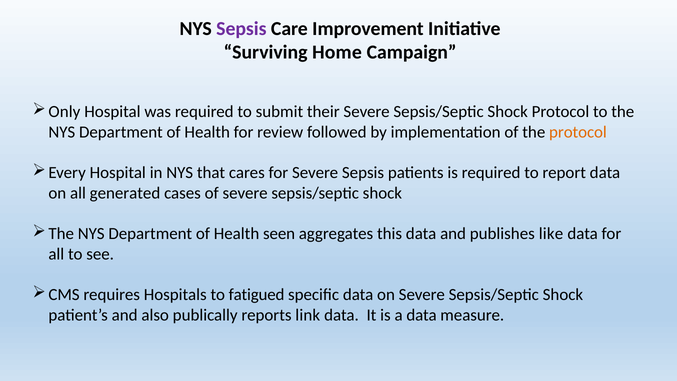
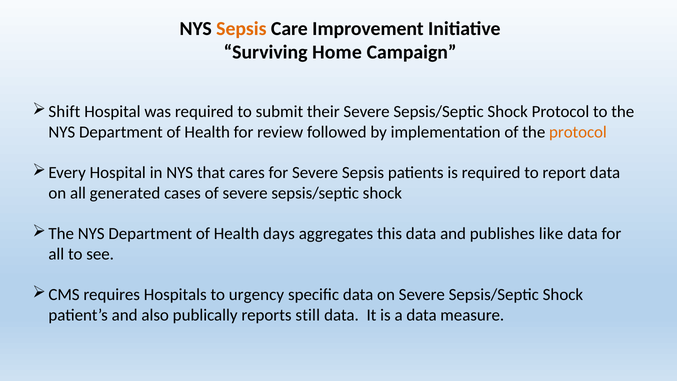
Sepsis colour: purple -> orange (241, 29)
Only: Only -> Shift (64, 112)
seen: seen -> days (279, 234)
fatigued: fatigued -> urgency (256, 295)
link: link -> still (308, 315)
